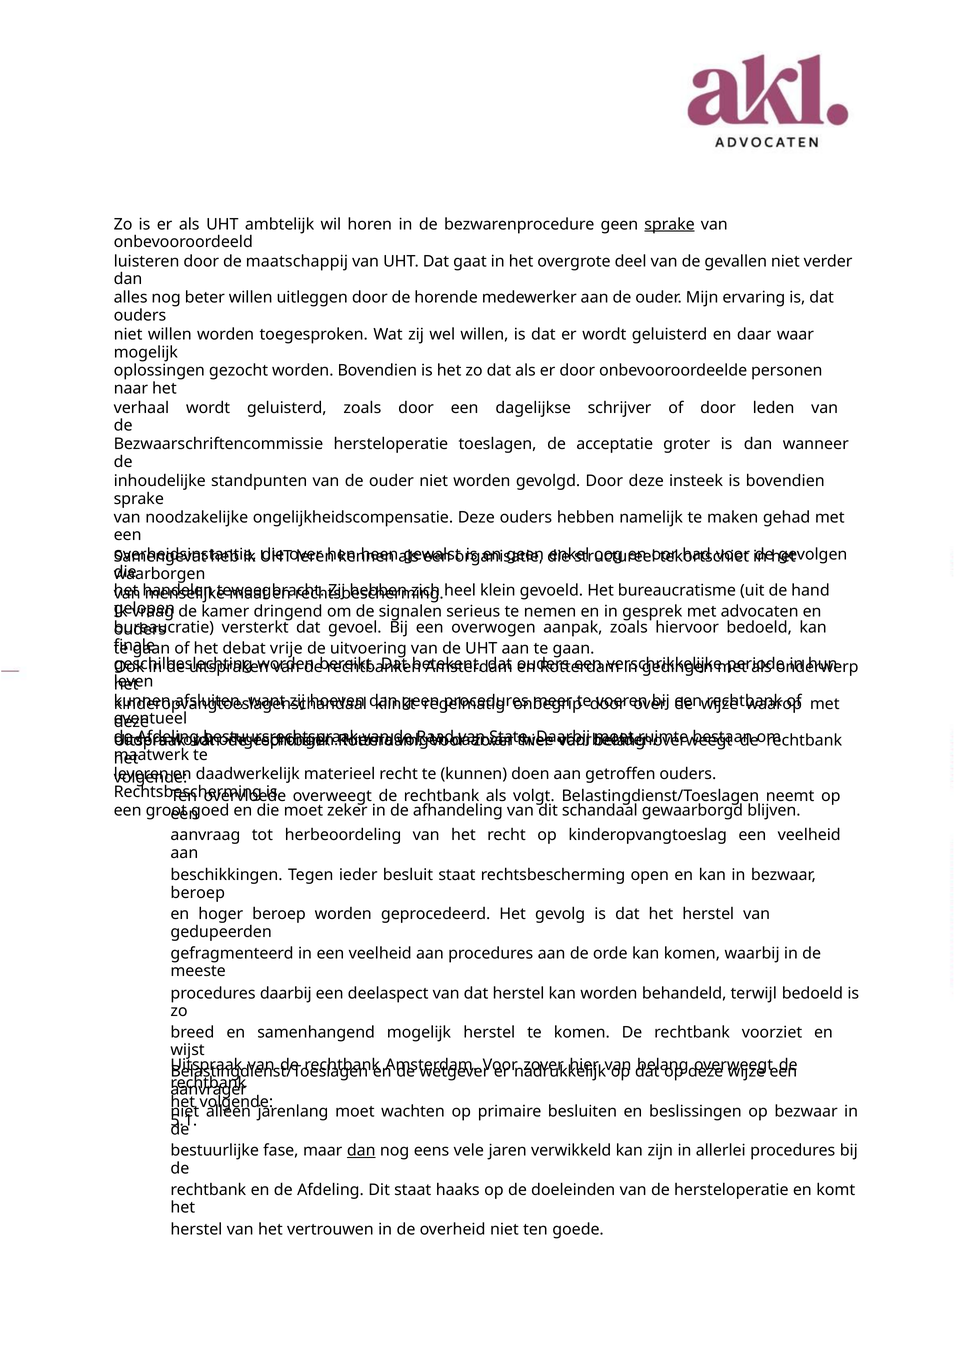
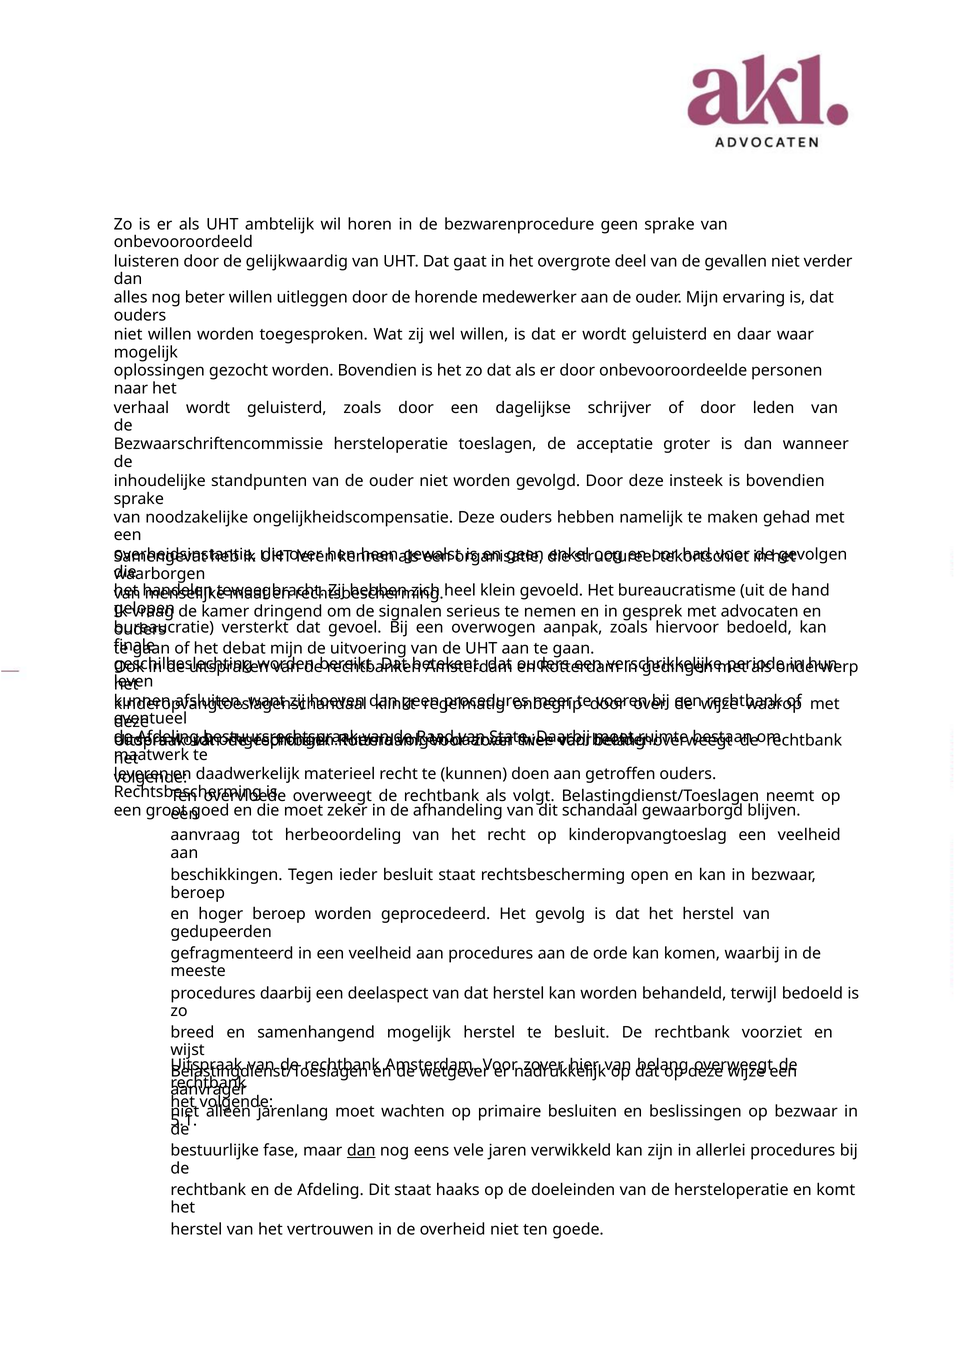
sprake underline: present -> none (670, 224)
maatschappij: maatschappij -> gelijkwaardig (297, 261)
debat vrije: vrije -> mijn (286, 649)
te komen: komen -> besluit (582, 1032)
